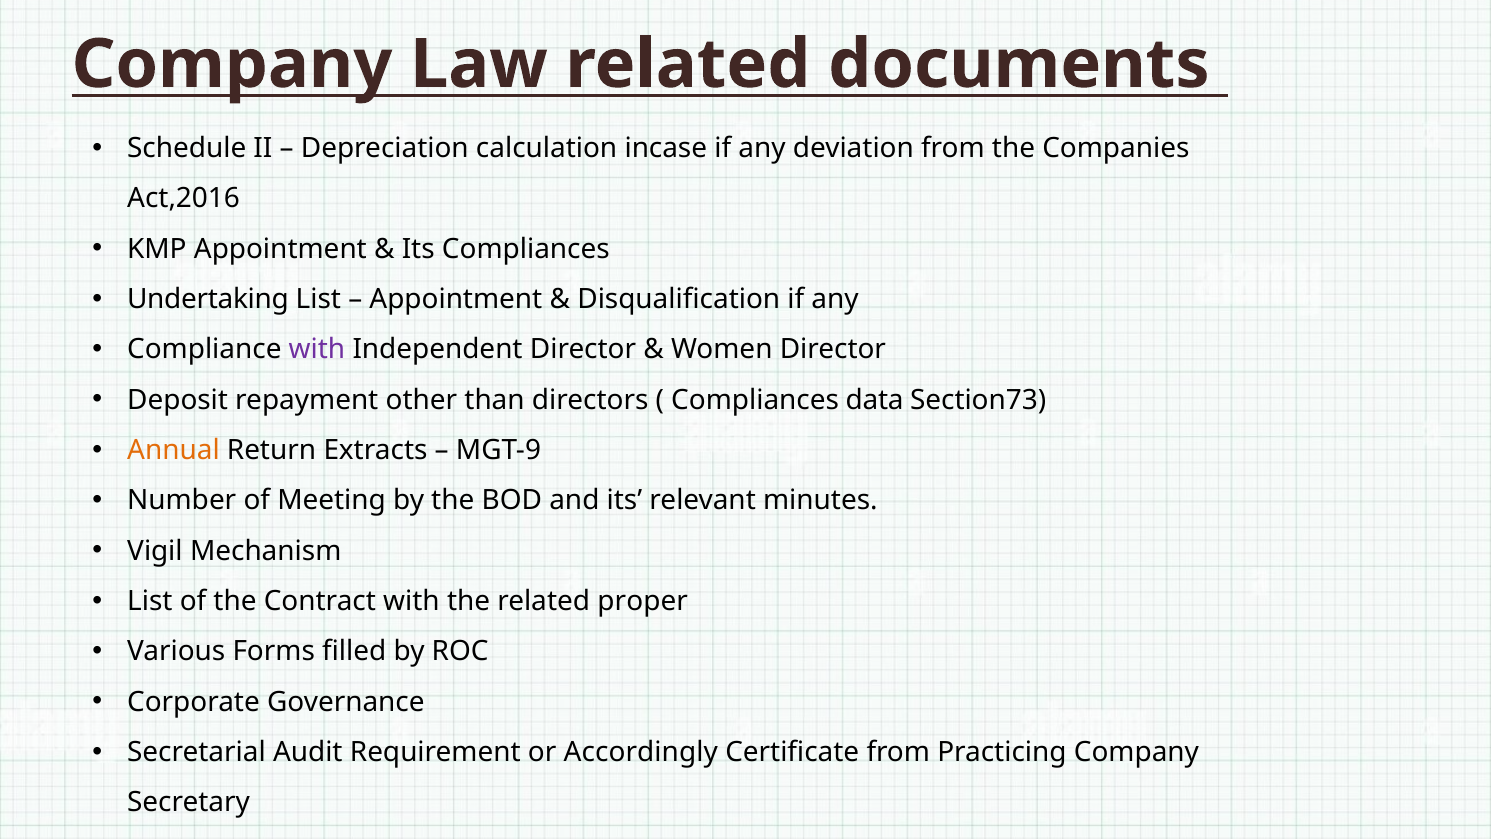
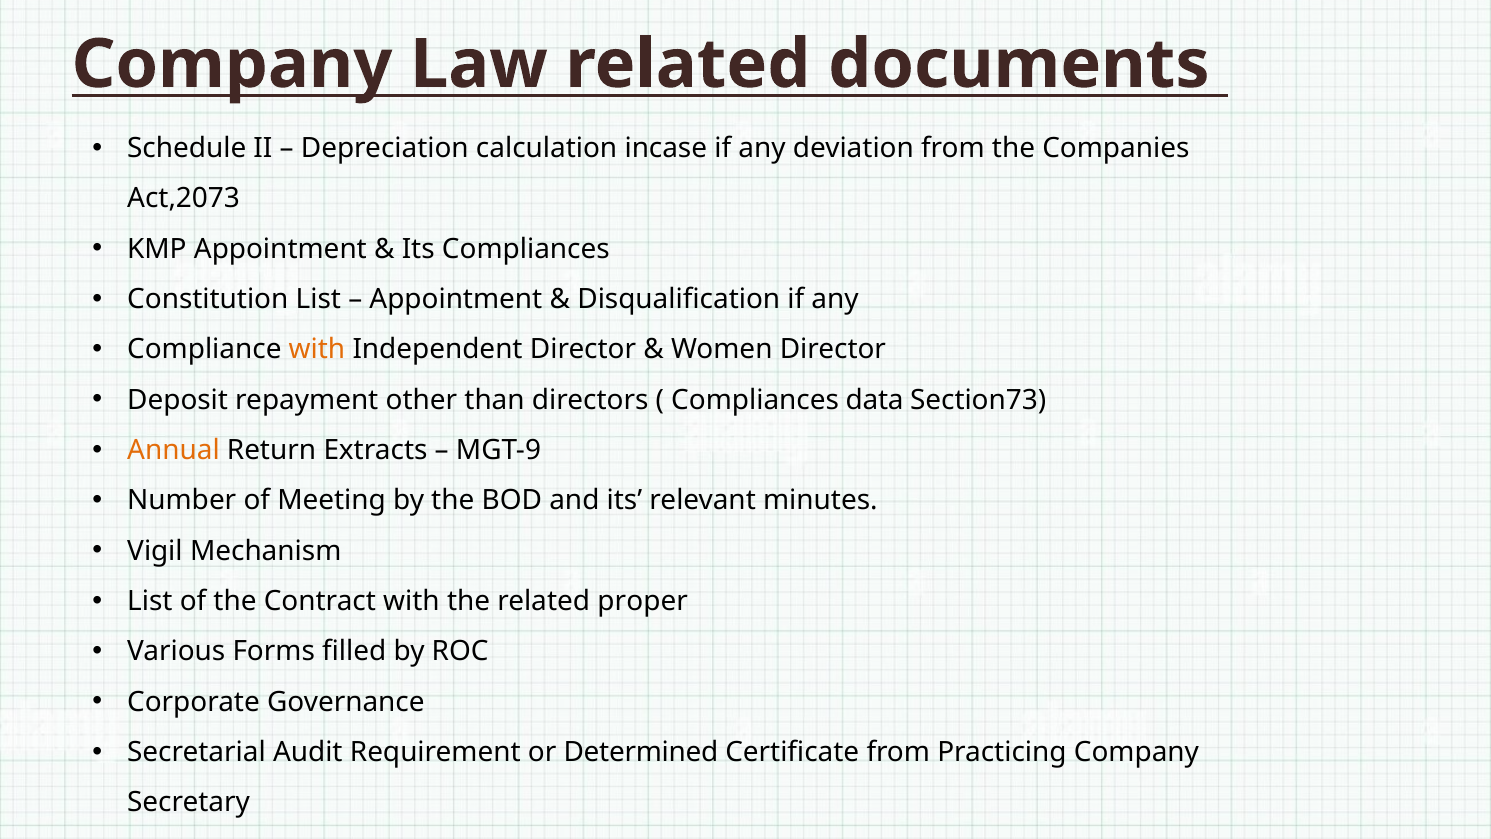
Act,2016: Act,2016 -> Act,2073 (184, 199)
Undertaking: Undertaking -> Constitution (208, 299)
with colour: purple -> orange (317, 350)
Accordingly: Accordingly -> Determined (641, 752)
